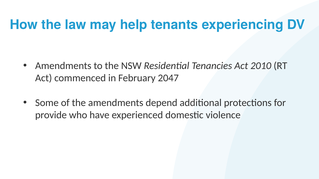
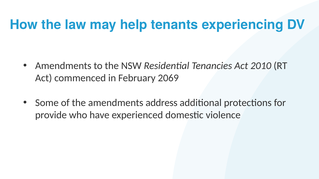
2047: 2047 -> 2069 (168, 78)
depend: depend -> address (162, 103)
